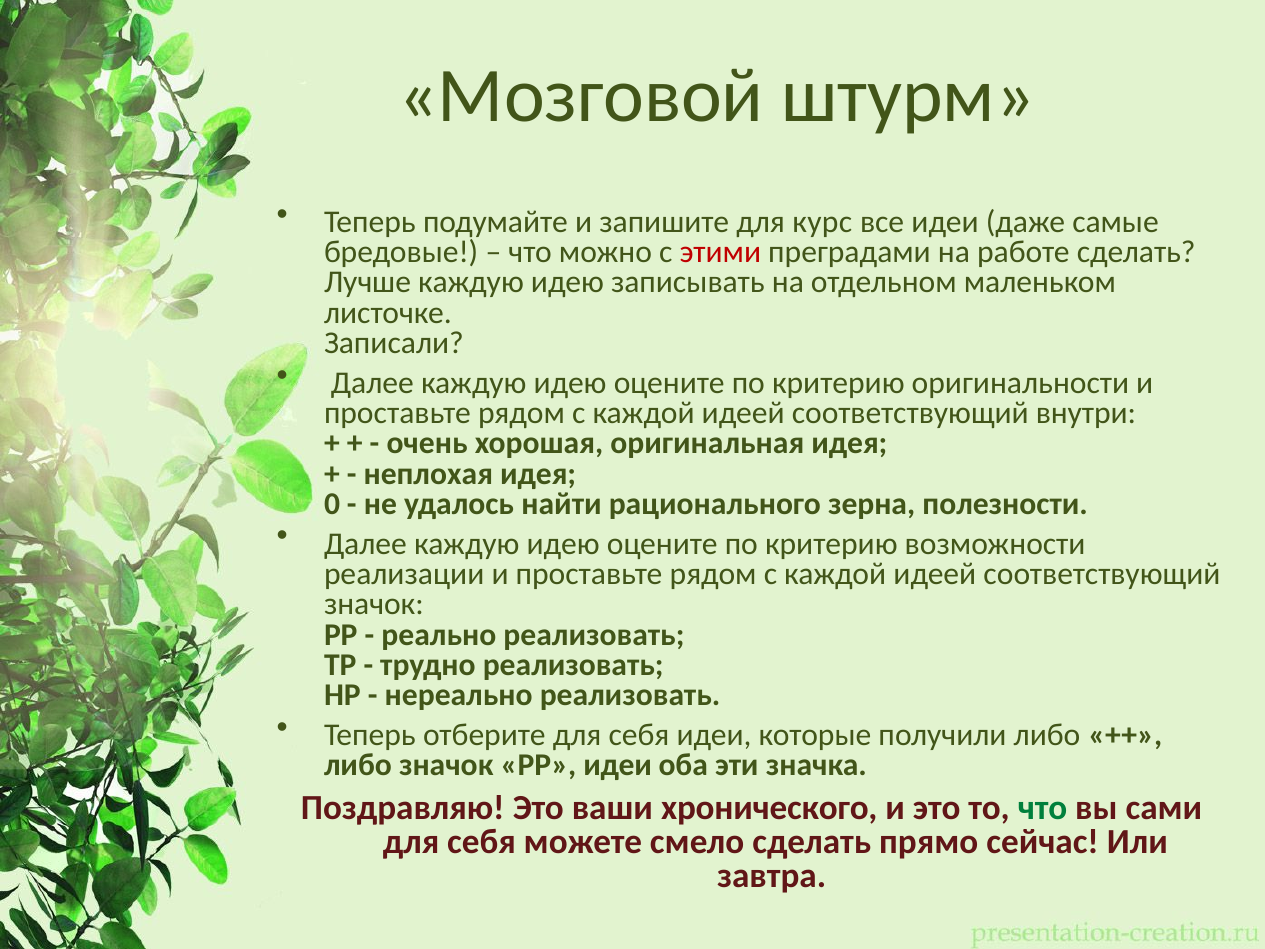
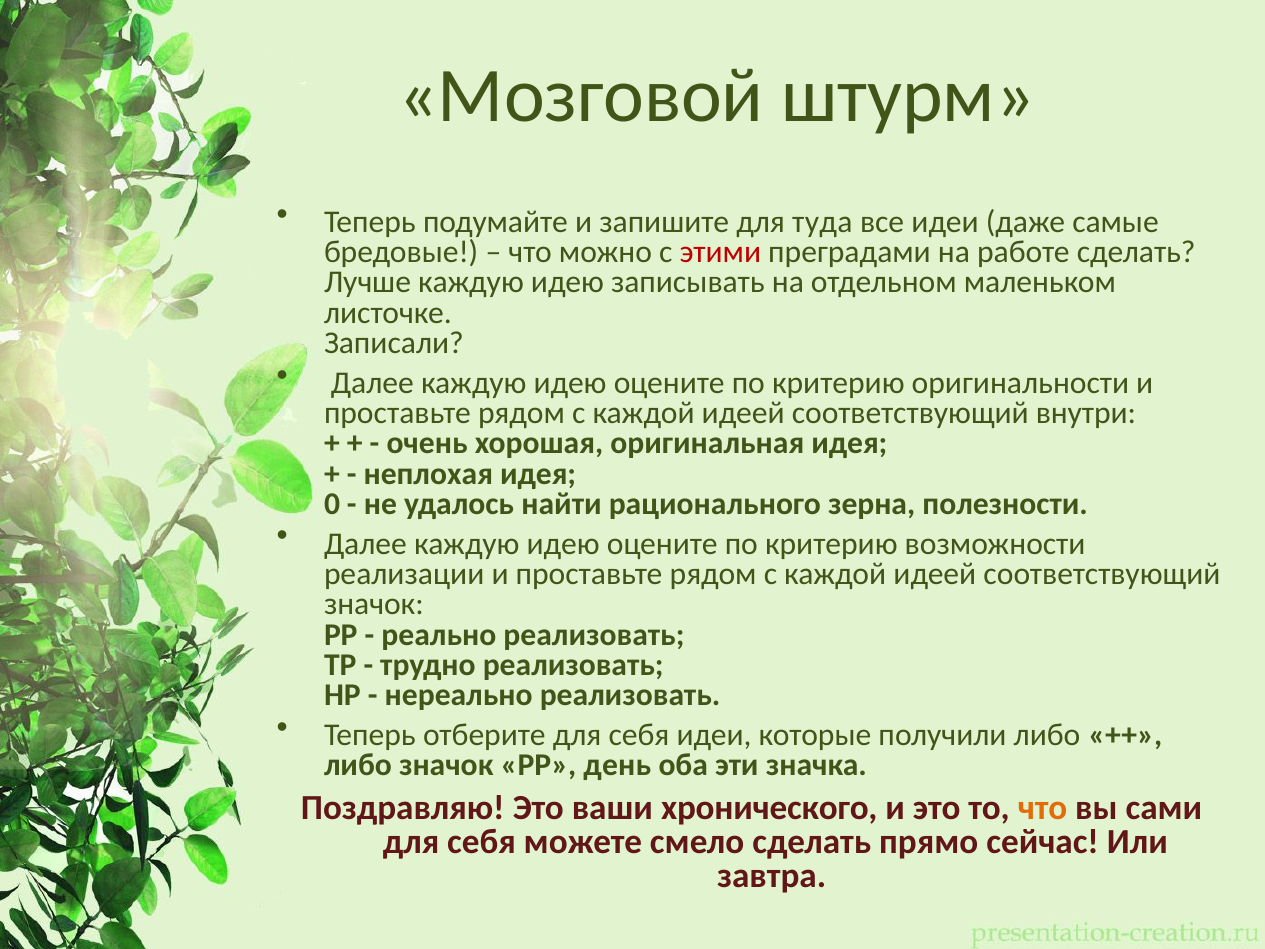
курс: курс -> туда (822, 222)
РР идеи: идеи -> день (617, 765)
что colour: green -> orange (1043, 808)
